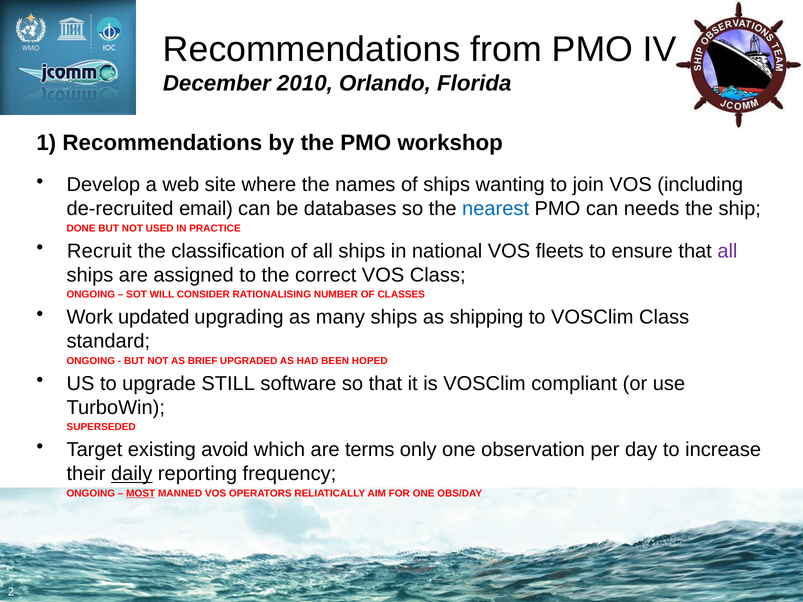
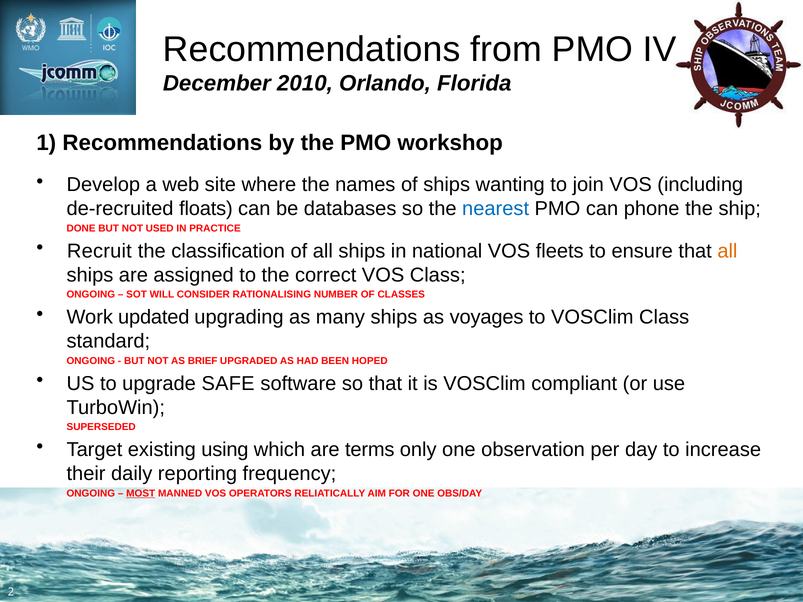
email: email -> floats (206, 209)
needs: needs -> phone (652, 209)
all colour: purple -> orange (727, 251)
shipping: shipping -> voyages (487, 317)
STILL: STILL -> SAFE (228, 384)
avoid: avoid -> using (225, 450)
daily underline: present -> none (132, 474)
